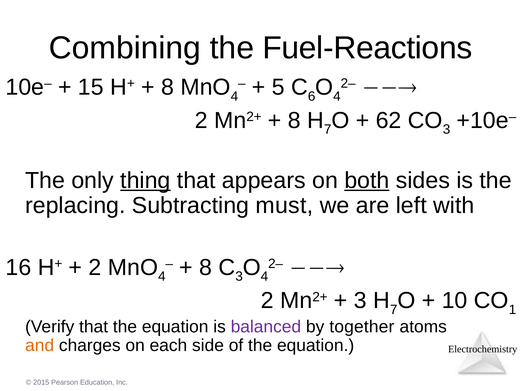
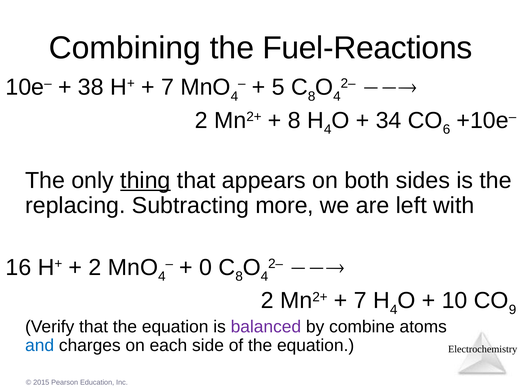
15: 15 -> 38 (91, 87)
8: 8 -> 7 (168, 87)
6: 6 -> 8 (312, 96)
7: 7 -> 4 (328, 129)
62: 62 -> 34 (389, 120)
3: 3 -> 6 (447, 129)
both underline: present -> none (367, 180)
must: must -> more (285, 205)
8: 8 -> 0 (206, 267)
3: 3 -> 8 (239, 276)
3: 3 -> 7 (360, 300)
7: 7 -> 4 (394, 309)
1: 1 -> 9 (513, 309)
together: together -> combine (362, 327)
and colour: orange -> blue (40, 345)
